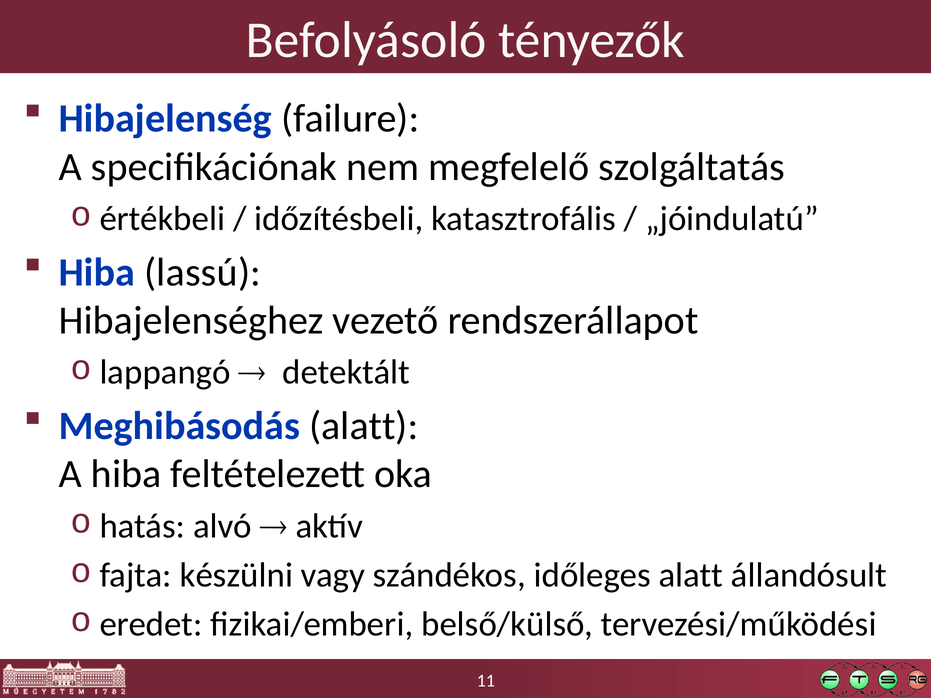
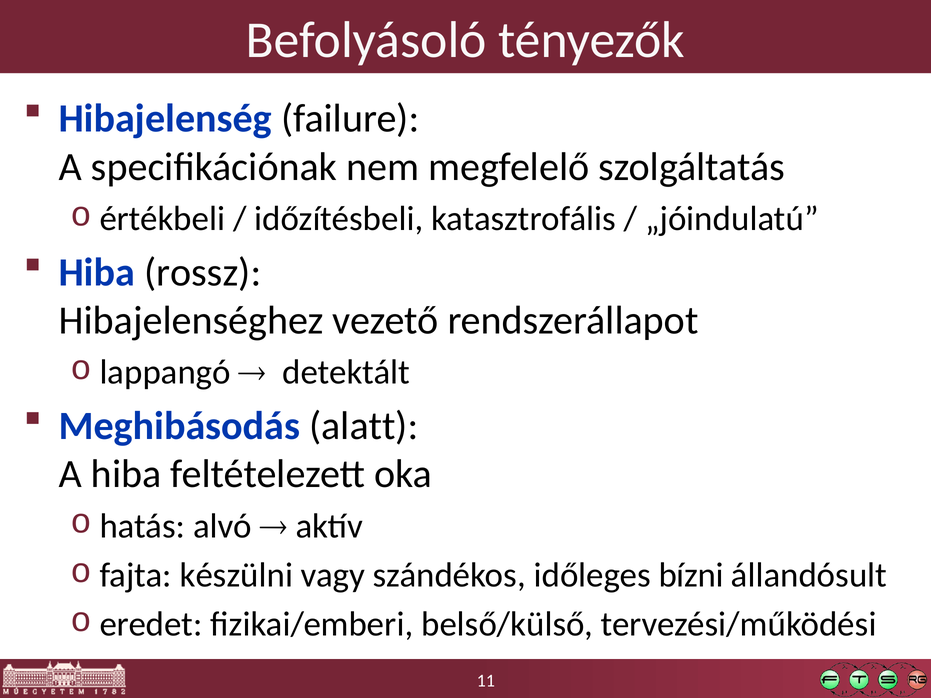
lassú: lassú -> rossz (203, 273)
időleges alatt: alatt -> bízni (691, 575)
